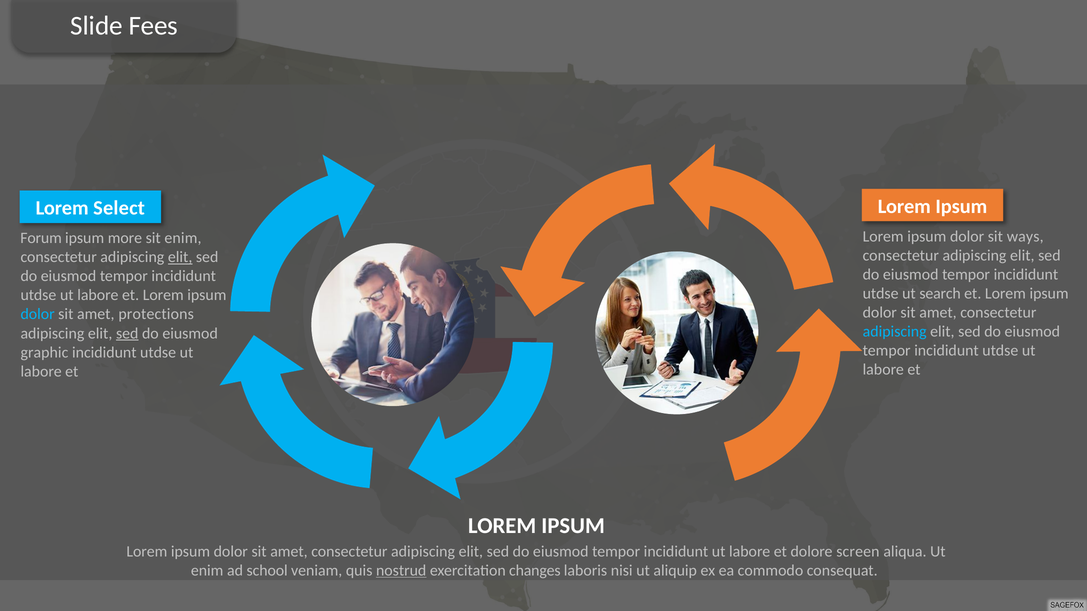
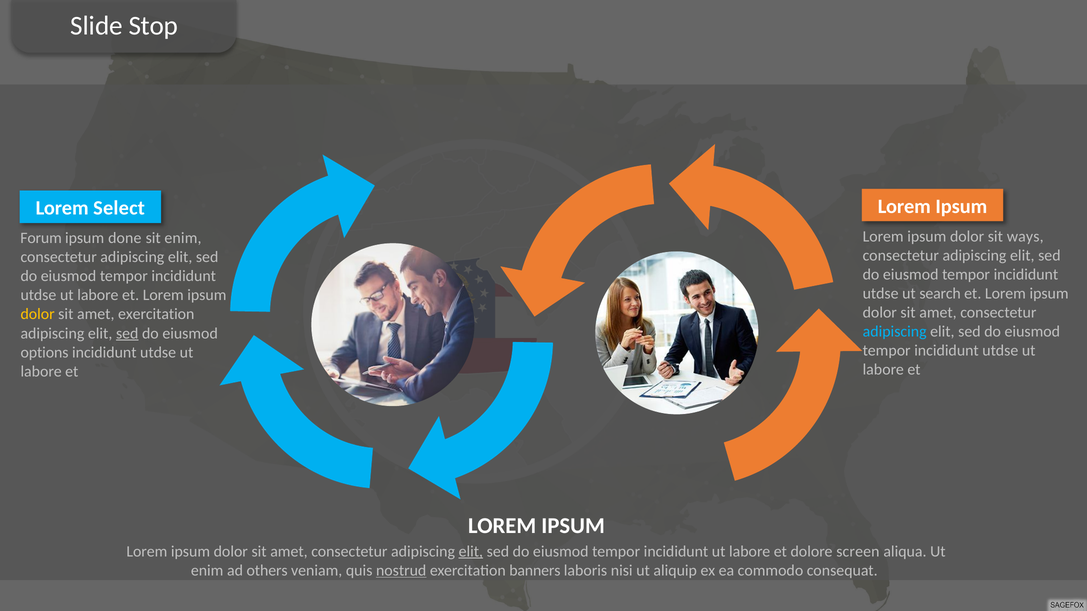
Fees: Fees -> Stop (153, 26)
more: more -> done (125, 238)
elit underline: present -> none (180, 257)
dolor colour: light blue -> yellow (38, 314)
amet protections: protections -> exercitation (156, 314)
graphic: graphic -> options (45, 353)
elit underline: none -> present (471, 552)
school: school -> others (267, 571)
changes: changes -> banners (535, 571)
